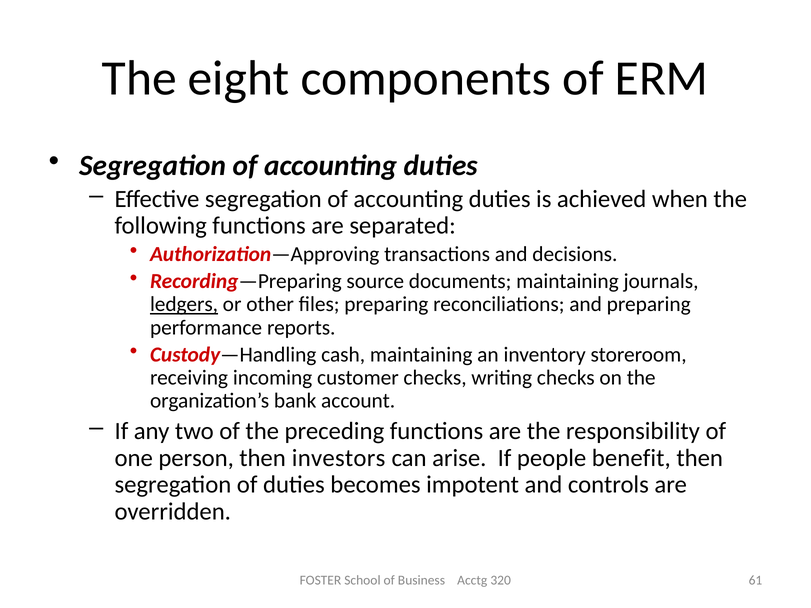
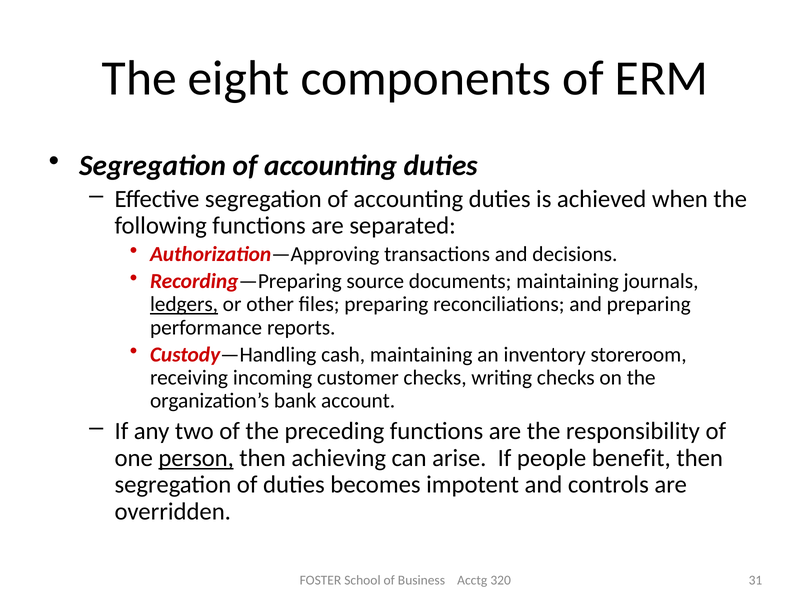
person underline: none -> present (196, 458)
investors: investors -> achieving (339, 458)
61: 61 -> 31 (755, 581)
